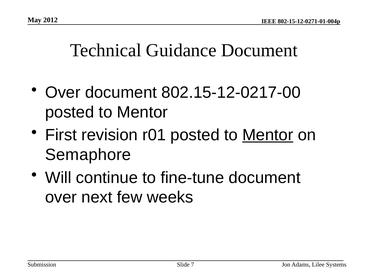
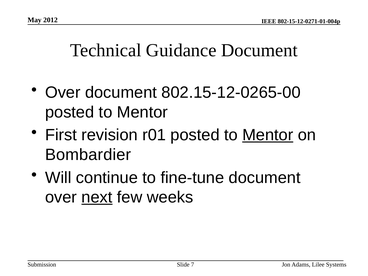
802.15-12-0217-00: 802.15-12-0217-00 -> 802.15-12-0265-00 (231, 93)
Semaphore: Semaphore -> Bombardier (88, 155)
next underline: none -> present (97, 197)
